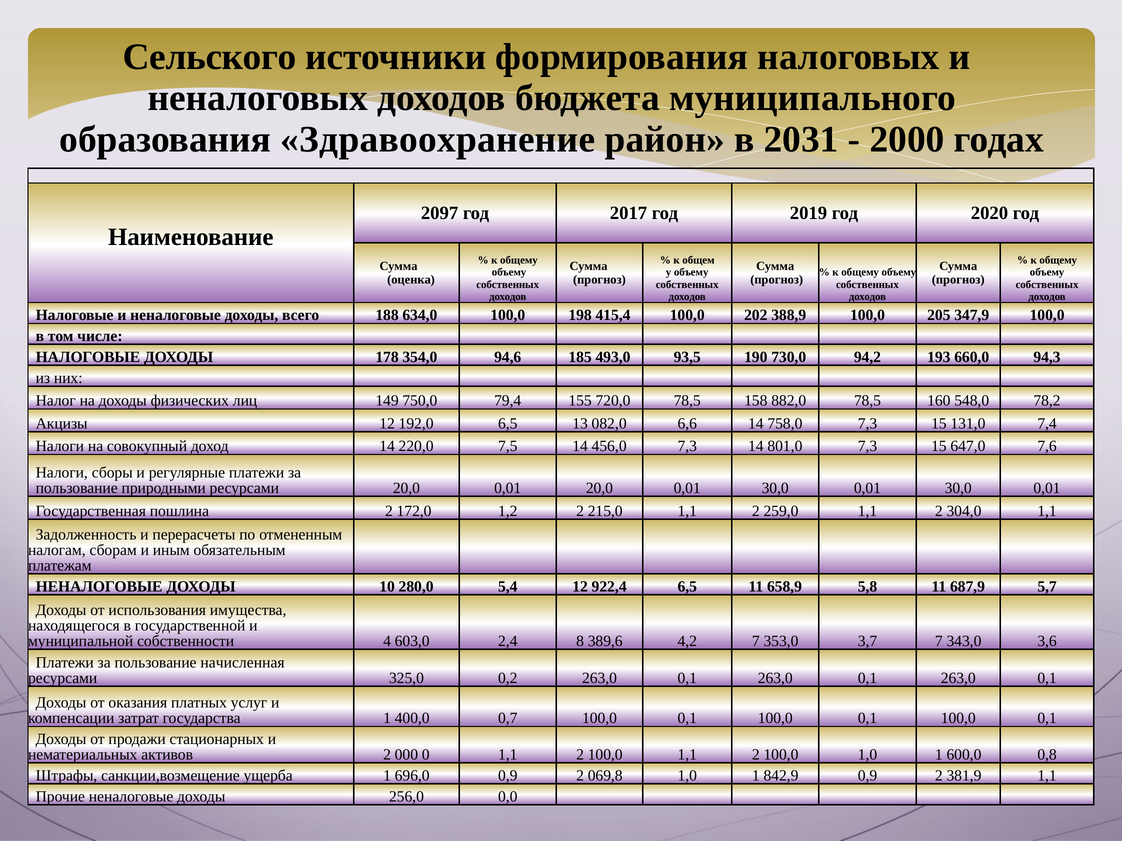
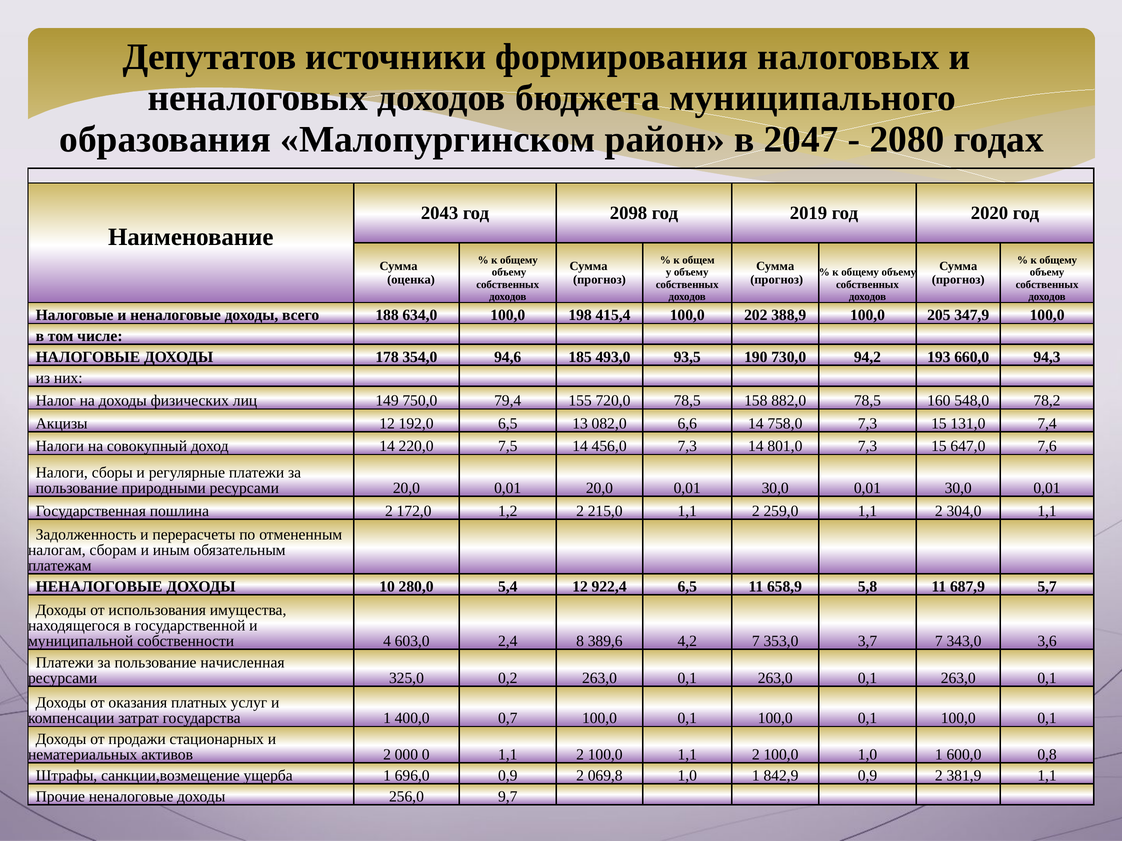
Сельского: Сельского -> Депутатов (210, 57)
Здравоохранение: Здравоохранение -> Малопургинском (438, 140)
2031: 2031 -> 2047 (801, 140)
2000: 2000 -> 2080 (907, 140)
2097: 2097 -> 2043 (440, 213)
2017: 2017 -> 2098 (629, 213)
0,0: 0,0 -> 9,7 (508, 797)
